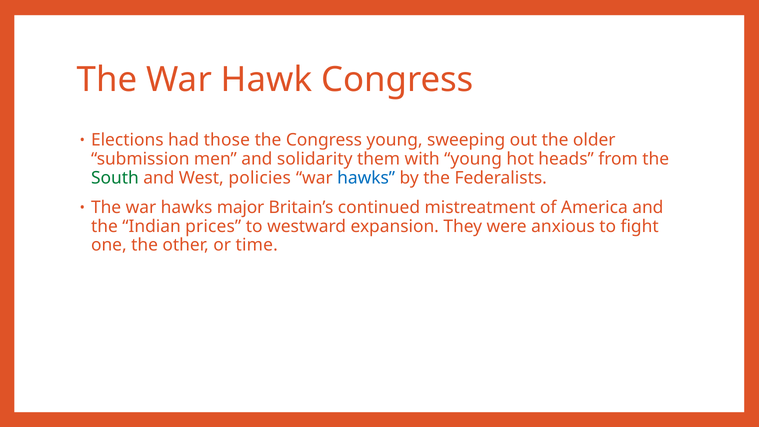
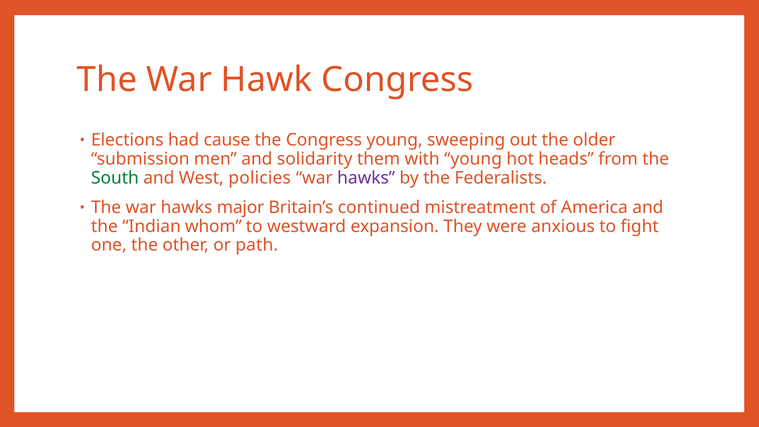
those: those -> cause (227, 140)
hawks colour: blue -> purple (366, 178)
prices: prices -> whom (213, 226)
time: time -> path (257, 245)
